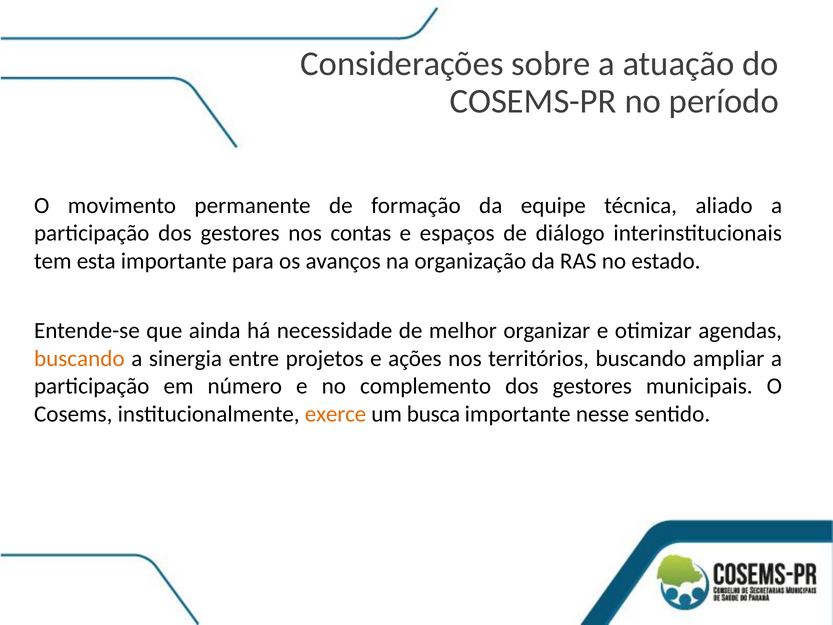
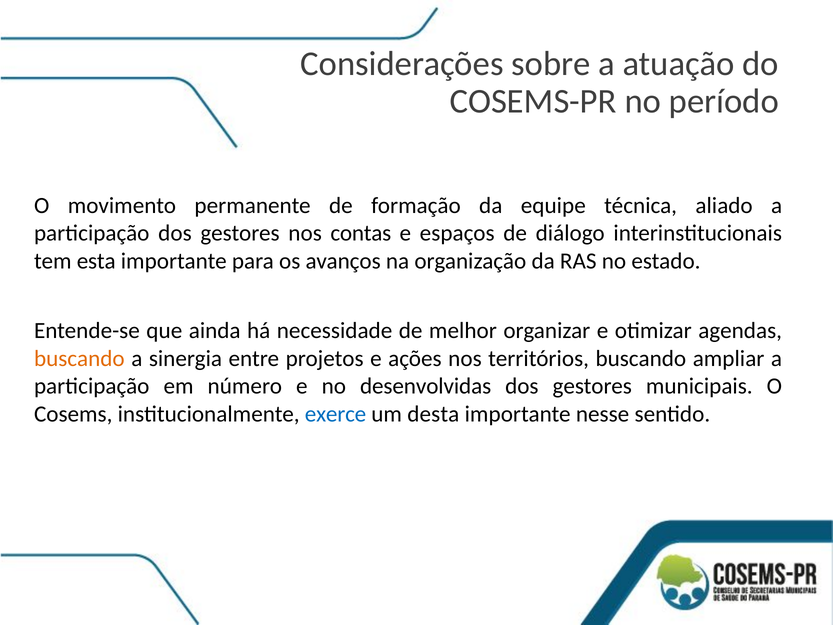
complemento: complemento -> desenvolvidas (426, 386)
exerce colour: orange -> blue (336, 414)
busca: busca -> desta (433, 414)
